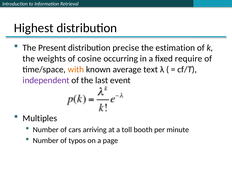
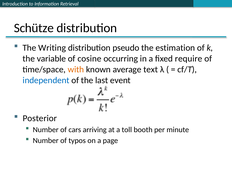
Highest: Highest -> Schütze (34, 28)
Present: Present -> Writing (52, 48)
precise: precise -> pseudo (126, 48)
weights: weights -> variable (51, 59)
independent colour: purple -> blue (46, 80)
Multiples: Multiples -> Posterior (40, 118)
